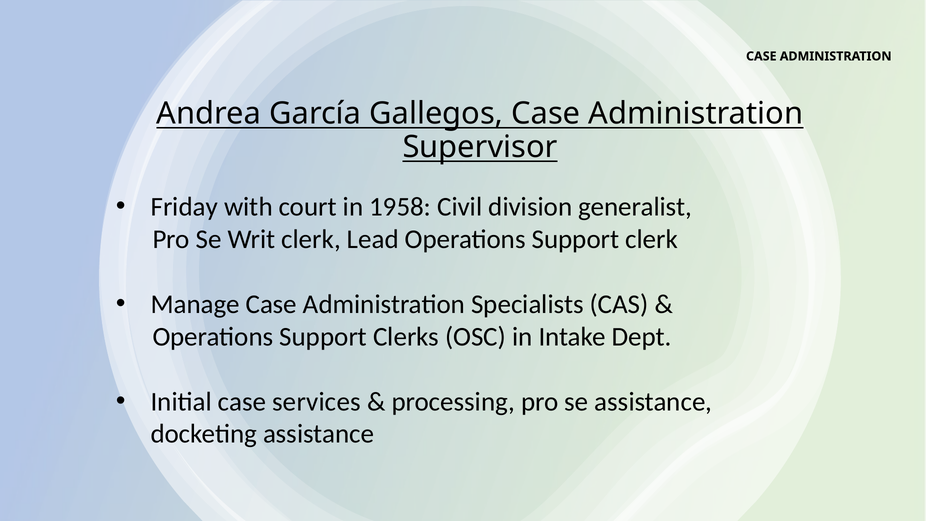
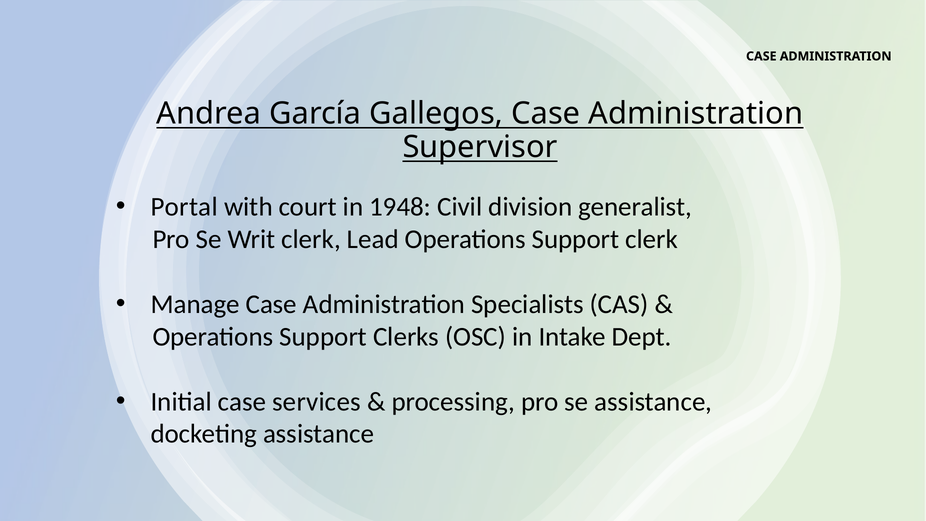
Friday: Friday -> Portal (184, 207)
1958: 1958 -> 1948 (400, 207)
